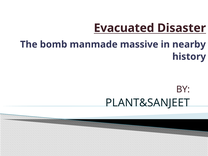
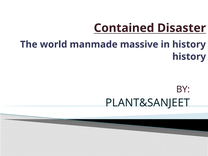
Evacuated: Evacuated -> Contained (124, 28)
bomb: bomb -> world (54, 44)
in nearby: nearby -> history (189, 44)
